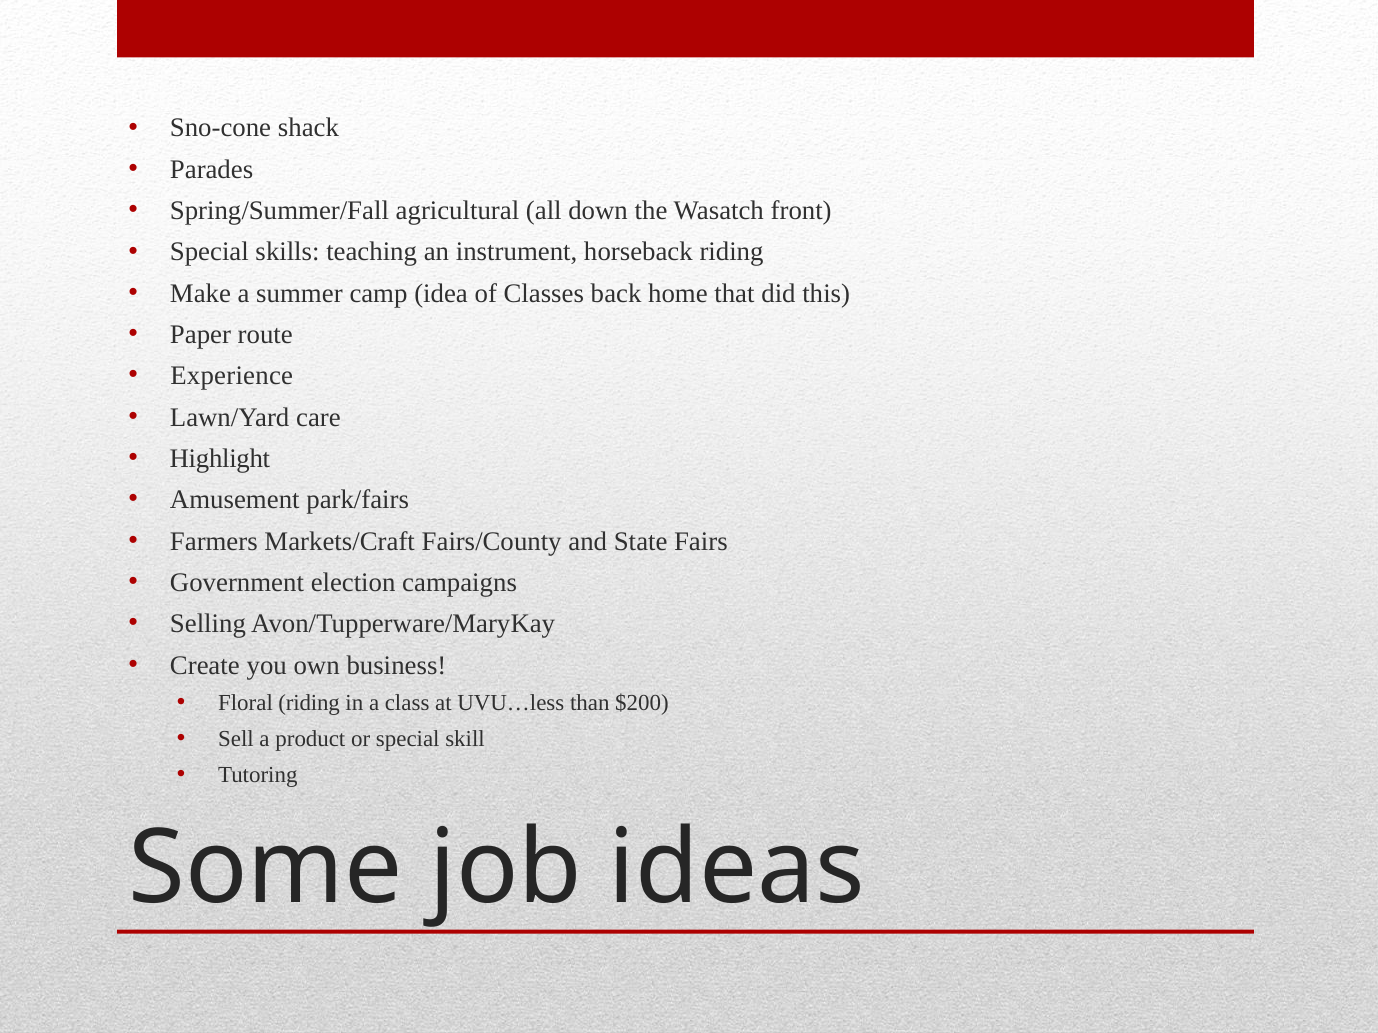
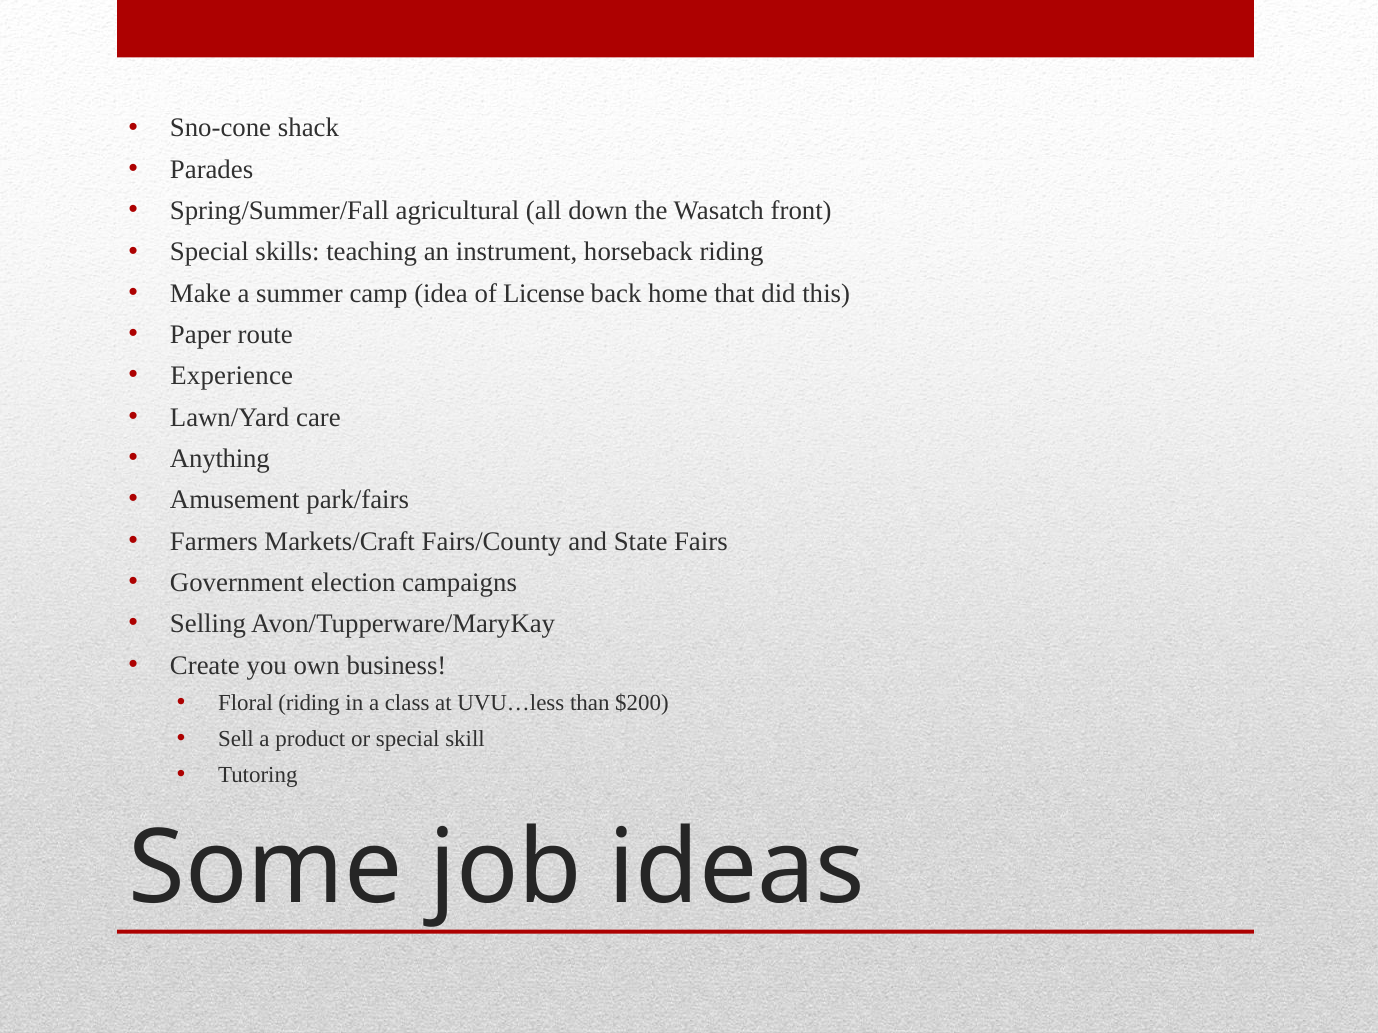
Classes: Classes -> License (544, 294)
Highlight: Highlight -> Anything (220, 459)
